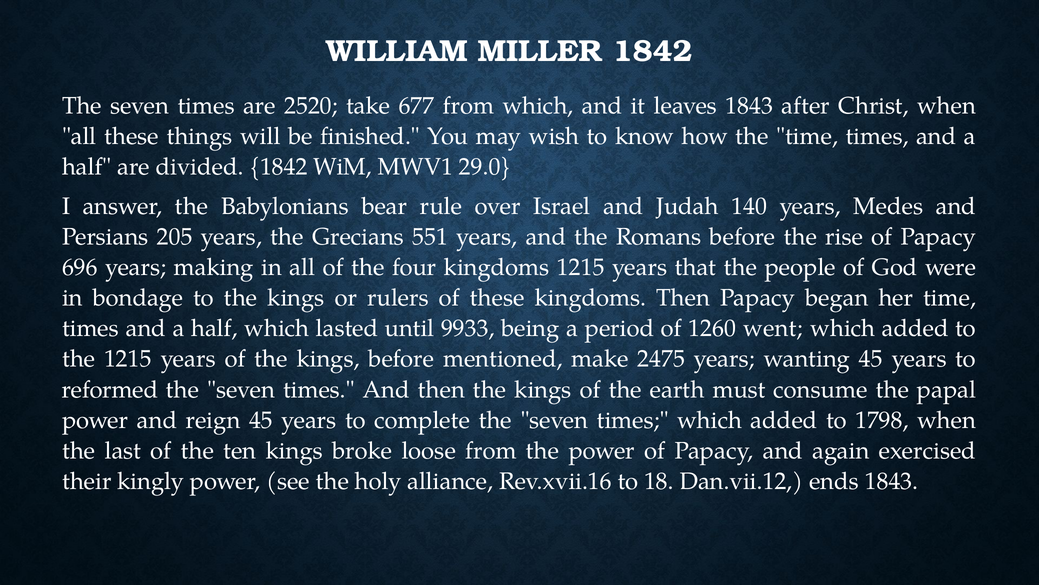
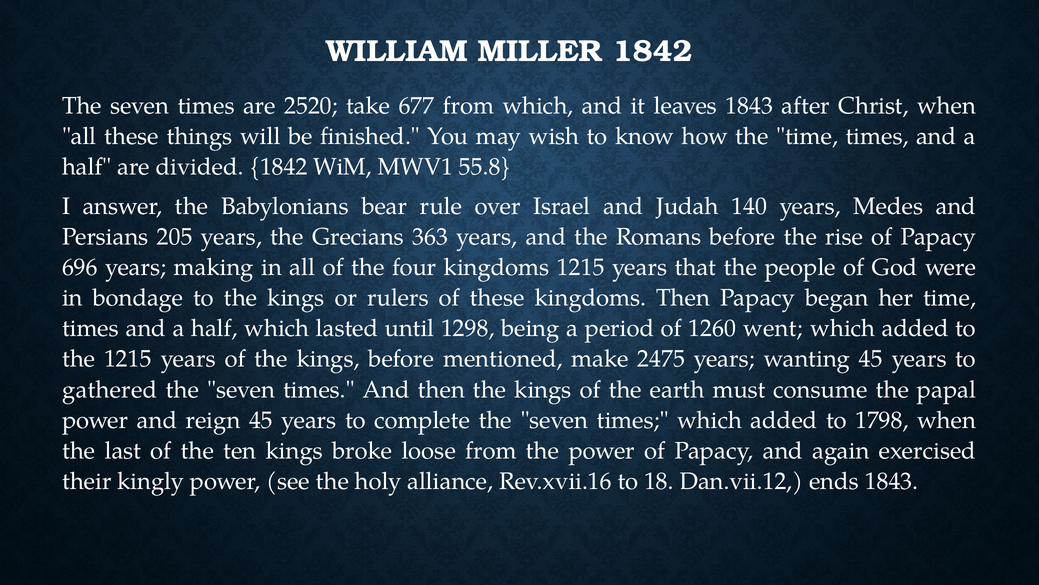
29.0: 29.0 -> 55.8 (485, 167)
551: 551 -> 363 (430, 237)
9933: 9933 -> 1298 (468, 328)
reformed: reformed -> gathered (110, 389)
